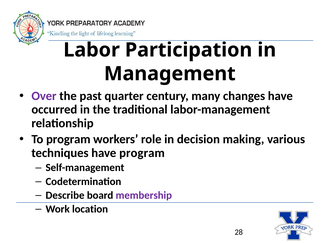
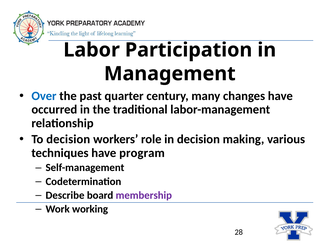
Over colour: purple -> blue (44, 96)
To program: program -> decision (68, 139)
location: location -> working (90, 208)
